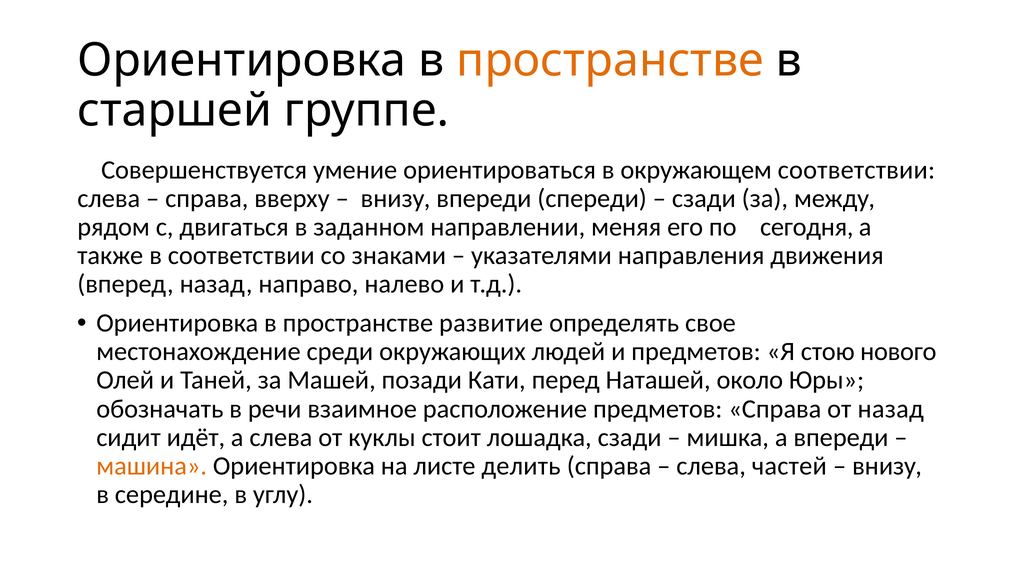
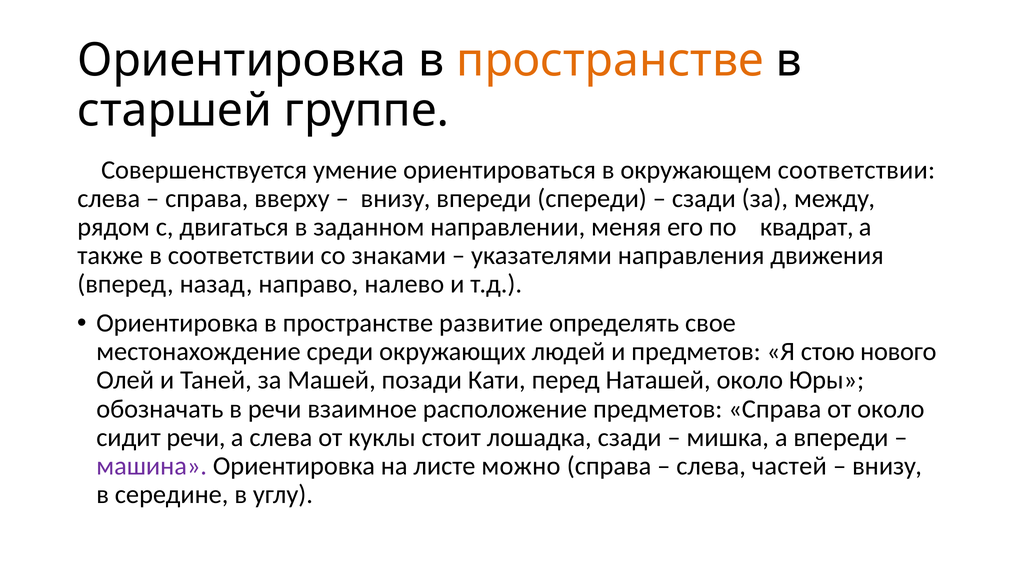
сегодня: сегодня -> квадрат (807, 227)
от назад: назад -> около (891, 408)
сидит идёт: идёт -> речи (196, 437)
машина colour: orange -> purple (152, 465)
делить: делить -> можно (521, 465)
